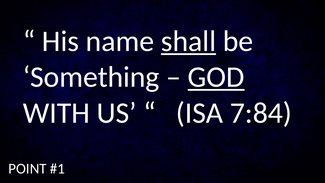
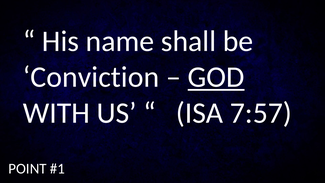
shall underline: present -> none (188, 41)
Something: Something -> Conviction (91, 77)
7:84: 7:84 -> 7:57 (261, 113)
